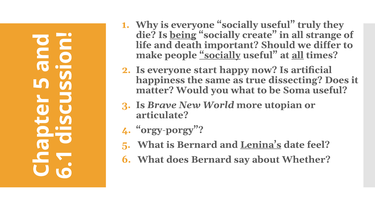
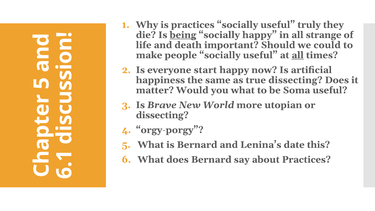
Why is everyone: everyone -> practices (193, 25)
socially create: create -> happy (260, 35)
differ: differ -> could (327, 45)
socially underline: present -> none (220, 55)
articulate: articulate -> dissecting (162, 115)
Lenina’s underline: present -> none (261, 145)
feel: feel -> this (318, 145)
about Whether: Whether -> Practices (306, 160)
